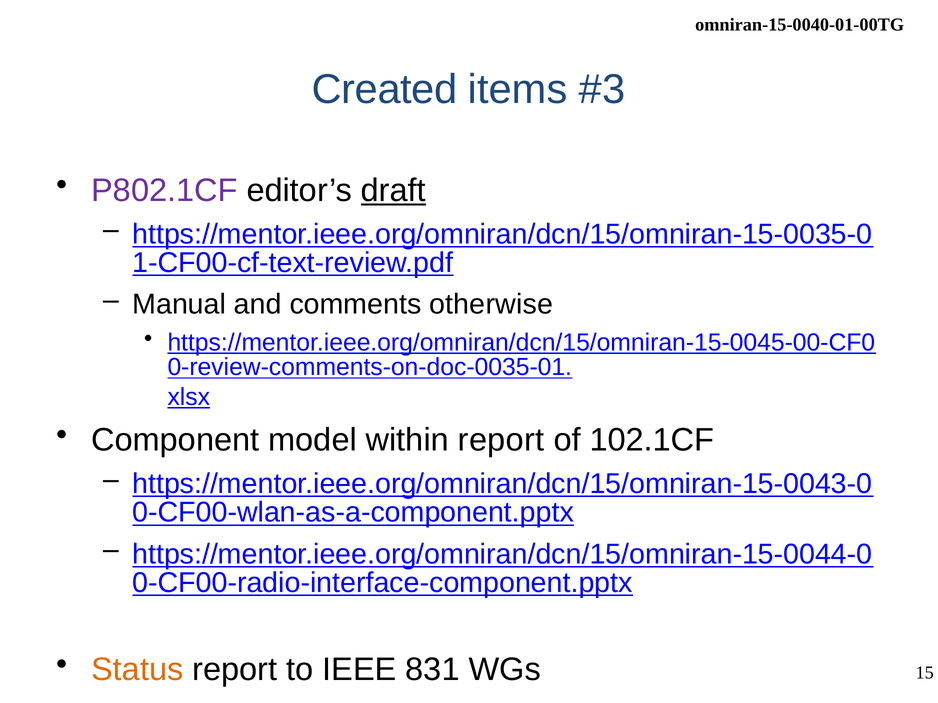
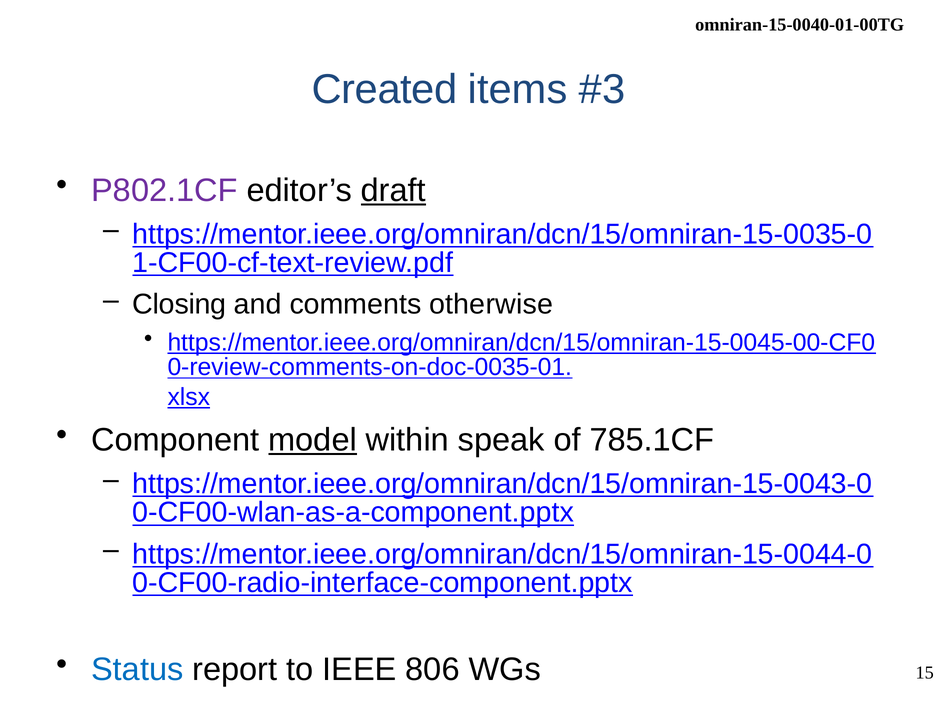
Manual: Manual -> Closing (179, 305)
model underline: none -> present (313, 440)
within report: report -> speak (501, 440)
102.1CF: 102.1CF -> 785.1CF (652, 440)
Status colour: orange -> blue (137, 670)
831: 831 -> 806 (432, 670)
